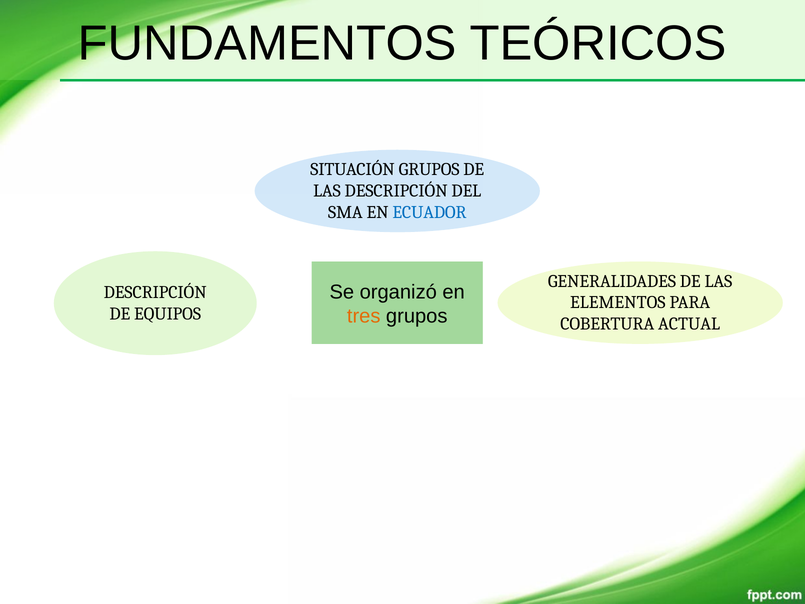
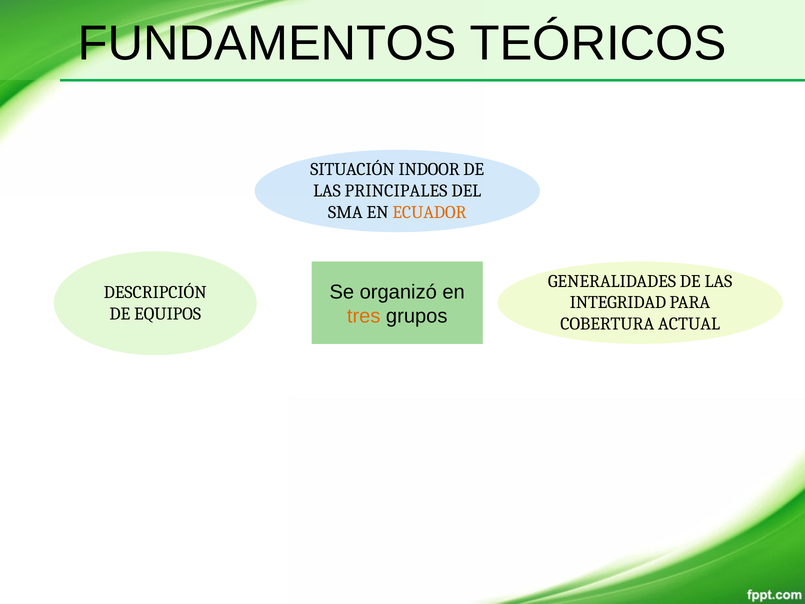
SITUACIÓN GRUPOS: GRUPOS -> INDOOR (429, 169)
LAS DESCRIPCIÓN: DESCRIPCIÓN -> PRINCIPALES (396, 191)
ECUADOR colour: blue -> orange (429, 212)
ELEMENTOS: ELEMENTOS -> INTEGRIDAD (618, 302)
